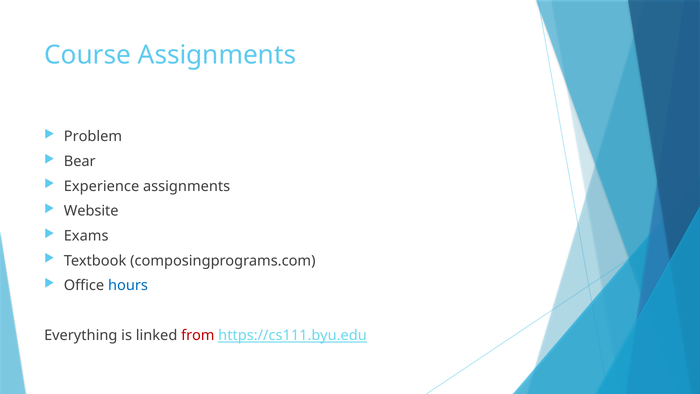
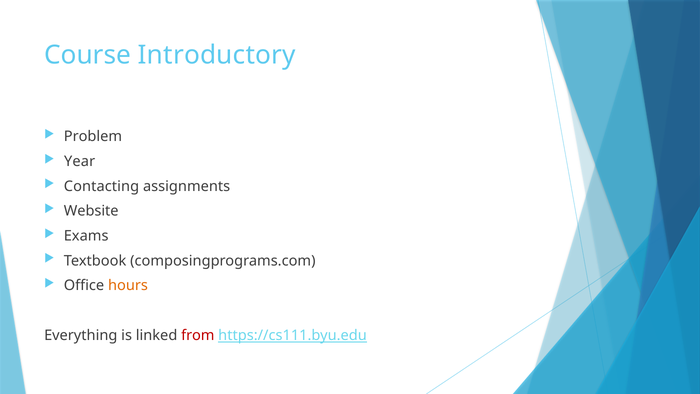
Course Assignments: Assignments -> Introductory (217, 55)
Bear: Bear -> Year (80, 161)
Experience: Experience -> Contacting (101, 186)
hours colour: blue -> orange (128, 285)
